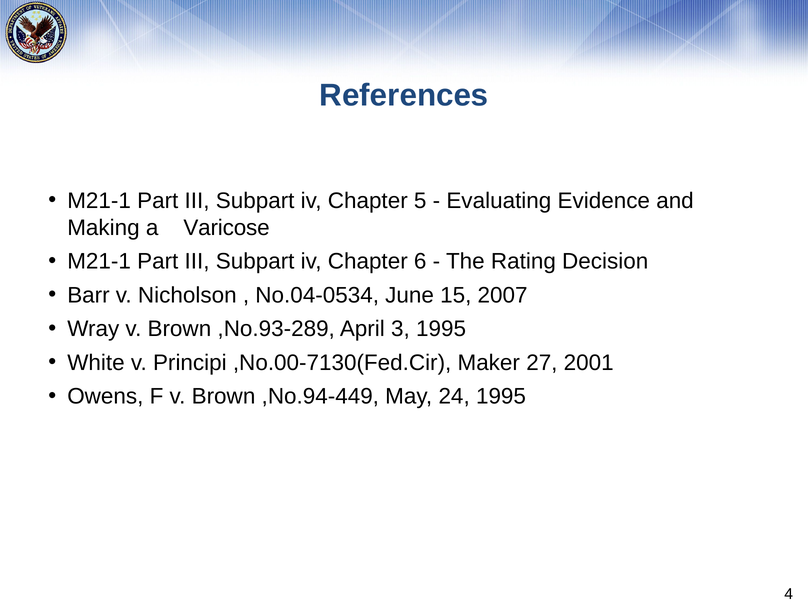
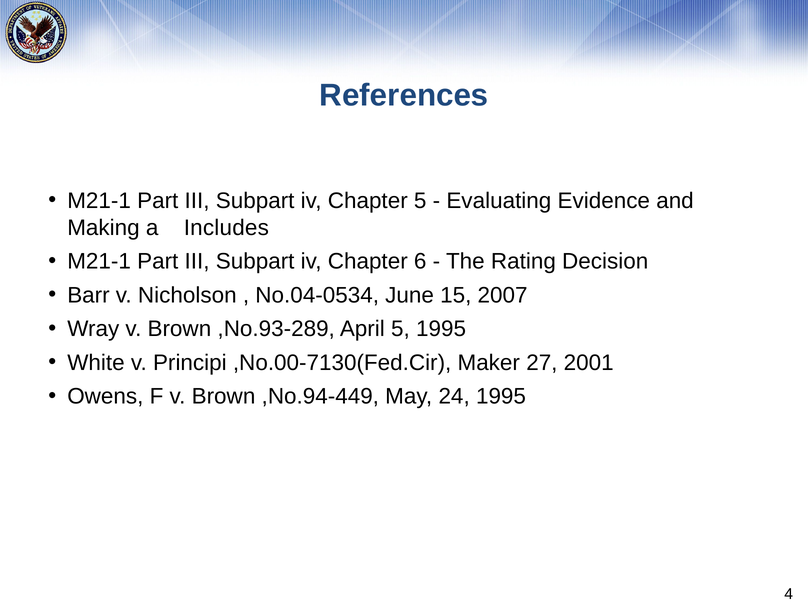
Varicose: Varicose -> Includes (226, 228)
April 3: 3 -> 5 (400, 329)
